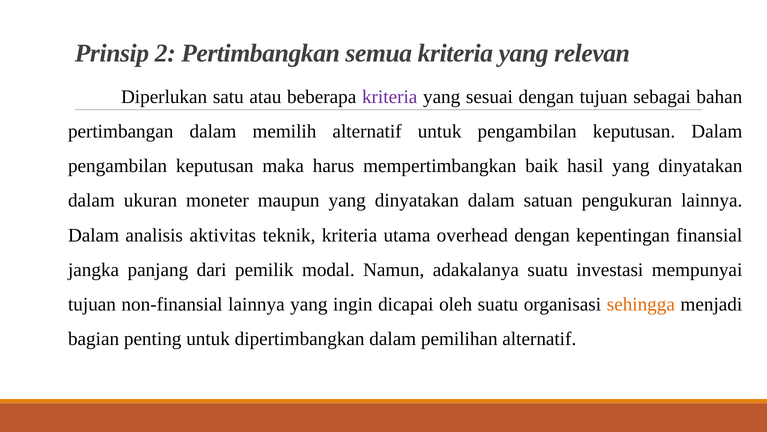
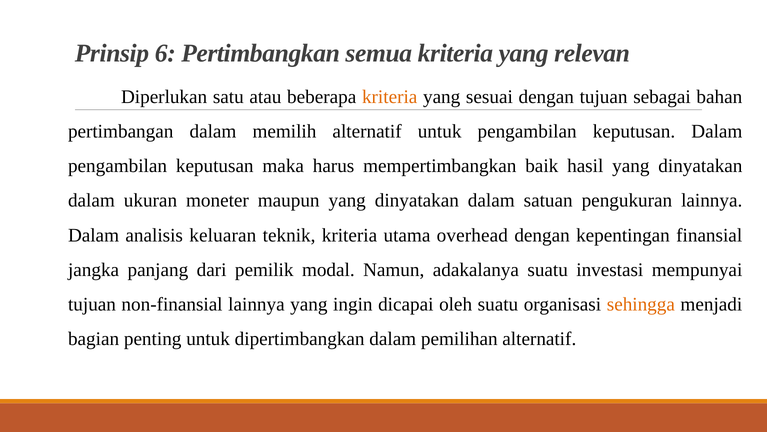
2: 2 -> 6 (165, 53)
kriteria colour: purple -> orange (390, 97)
aktivitas: aktivitas -> keluaran (223, 235)
